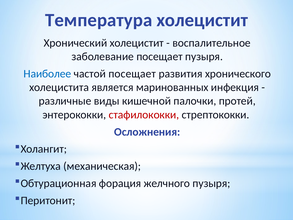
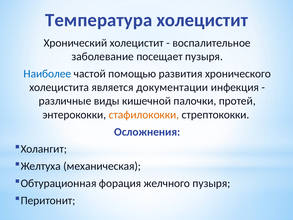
частой посещает: посещает -> помощью (132, 74)
маринованных: маринованных -> документации (172, 87)
стафилококки colour: red -> orange (144, 115)
